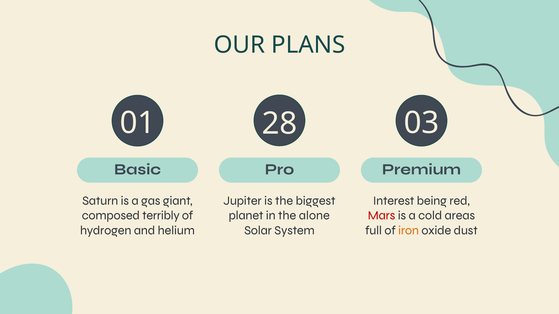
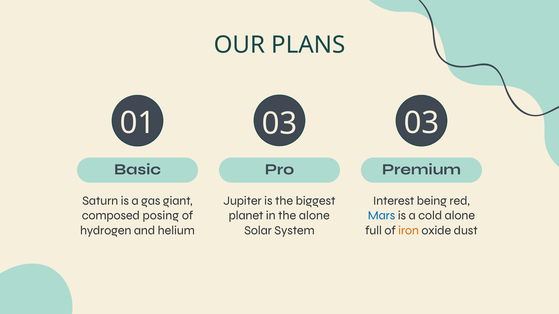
01 28: 28 -> 03 (280, 124)
terribly: terribly -> posing (161, 216)
Mars colour: red -> blue (382, 216)
cold areas: areas -> alone (460, 216)
